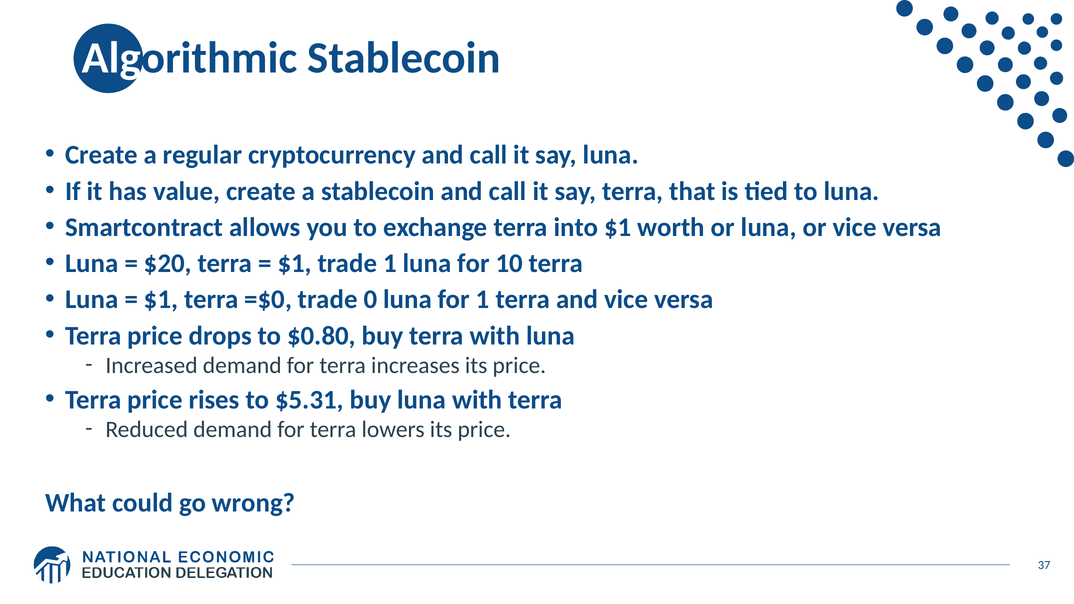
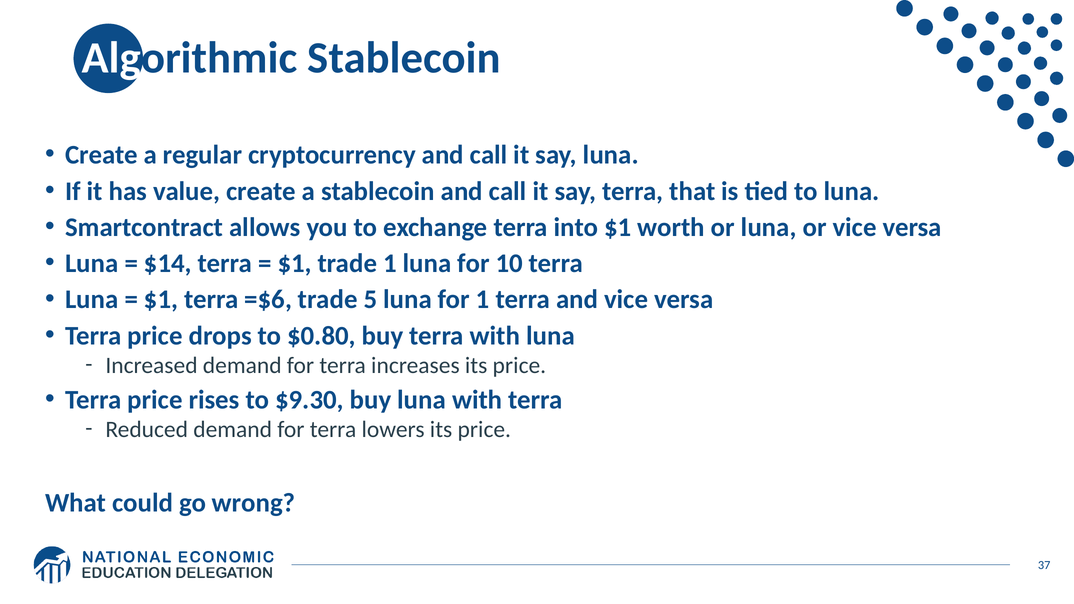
$20: $20 -> $14 (168, 264)
=$0: =$0 -> =$6 (268, 300)
0: 0 -> 5 (370, 300)
$5.31: $5.31 -> $9.30 (310, 400)
